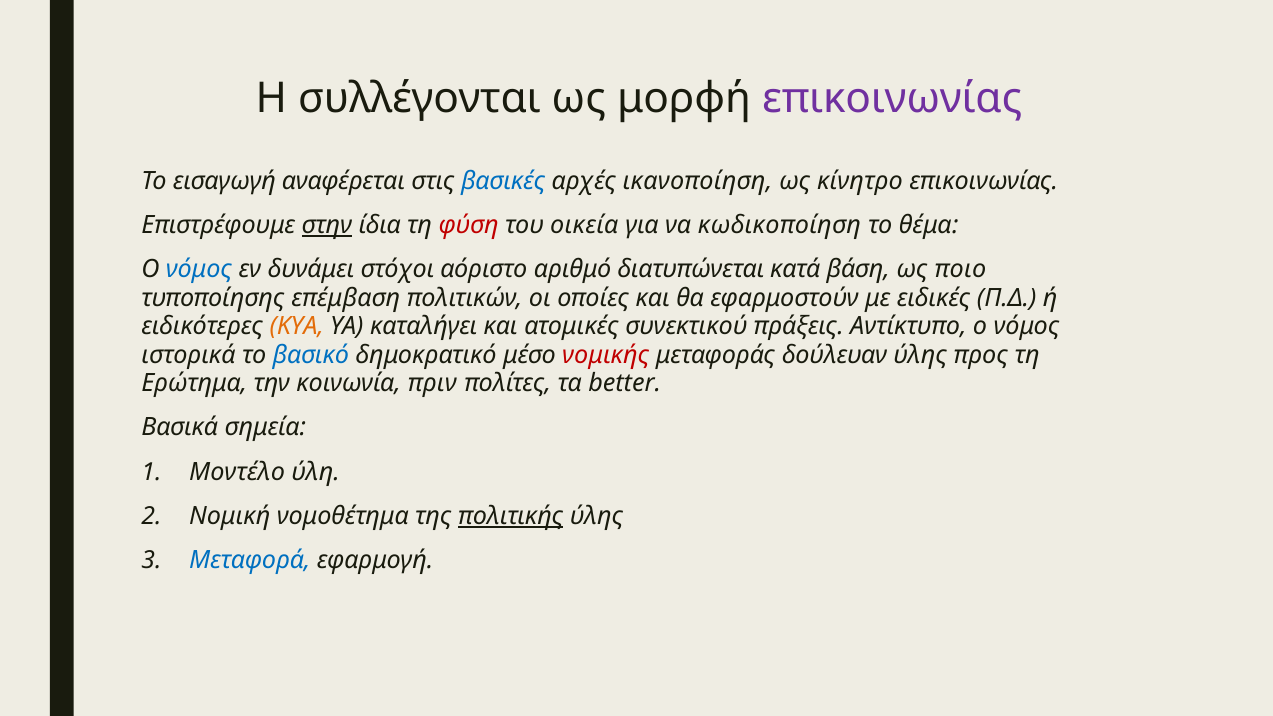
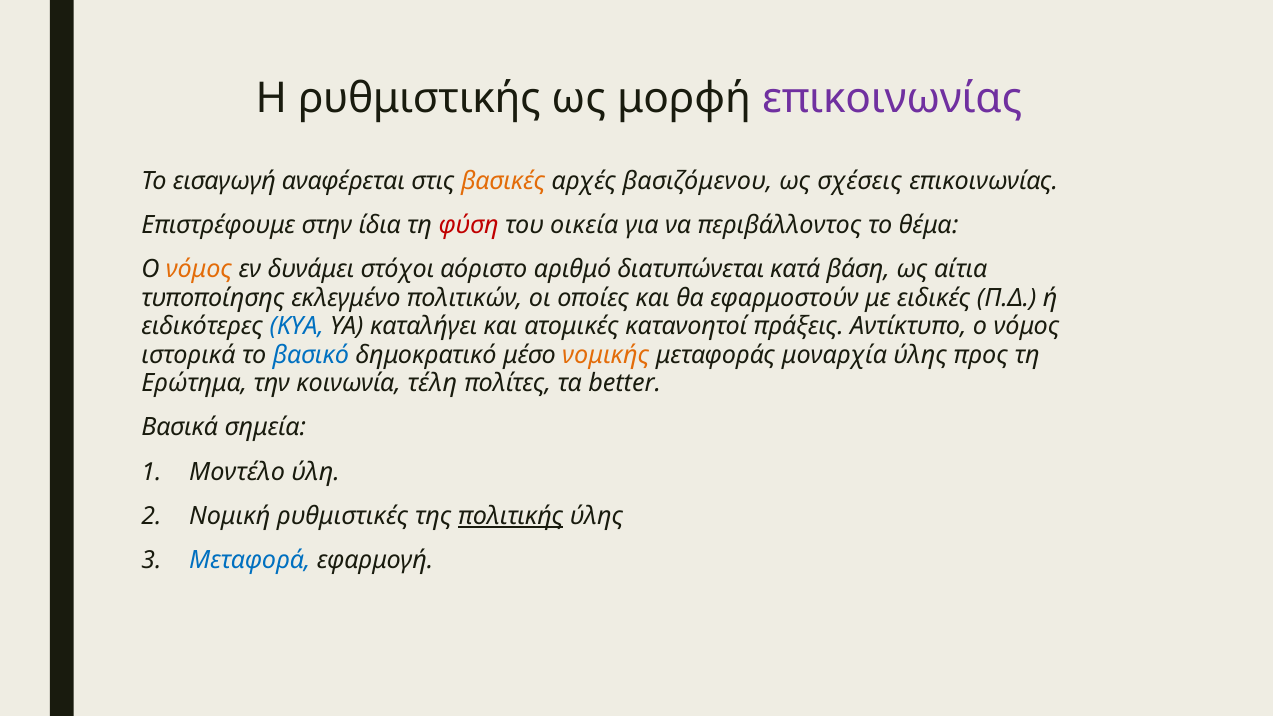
συλλέγονται: συλλέγονται -> ρυθμιστικής (419, 99)
βασικές colour: blue -> orange (503, 181)
ικανοποίηση: ικανοποίηση -> βασιζόμενου (697, 181)
κίνητρο: κίνητρο -> σχέσεις (860, 181)
στην underline: present -> none (327, 225)
κωδικοποίηση: κωδικοποίηση -> περιβάλλοντος (780, 225)
νόμος colour: blue -> orange (199, 270)
ποιο: ποιο -> αίτια (961, 270)
επέμβαση: επέμβαση -> εκλεγμένο (346, 298)
ΚΥΑ colour: orange -> blue (297, 326)
συνεκτικού: συνεκτικού -> κατανοητοί (686, 326)
νομικής colour: red -> orange (606, 355)
δούλευαν: δούλευαν -> μοναρχία (834, 355)
πριν: πριν -> τέλη (432, 383)
νομοθέτημα: νομοθέτημα -> ρυθμιστικές (343, 516)
